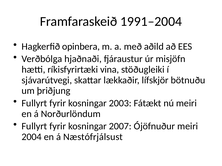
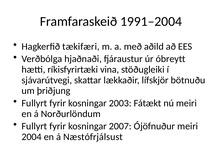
opinbera: opinbera -> tækifæri (81, 47)
misjöfn: misjöfn -> óbreytt (171, 59)
